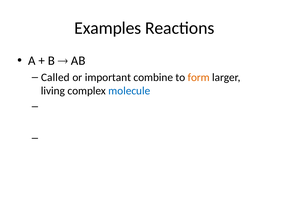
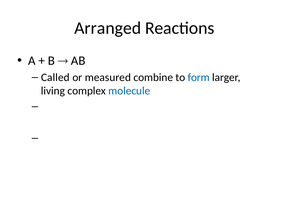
Examples: Examples -> Arranged (108, 28)
important: important -> measured (108, 77)
form colour: orange -> blue (199, 77)
